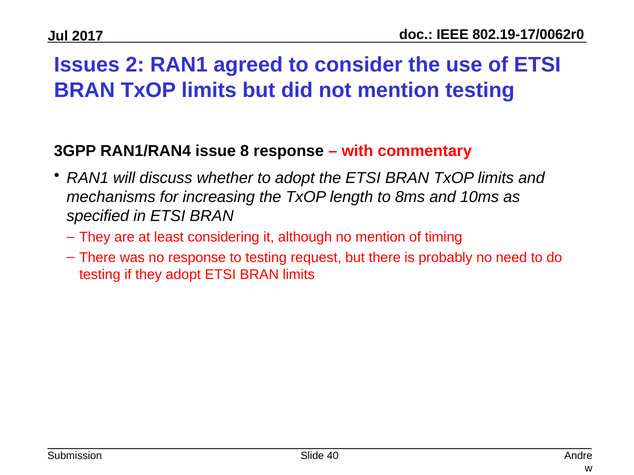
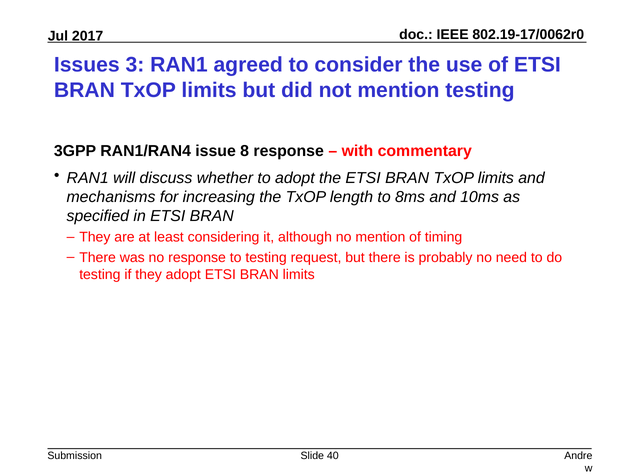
2: 2 -> 3 (135, 65)
